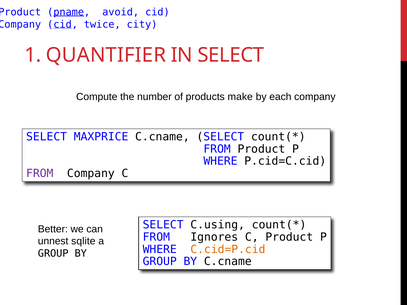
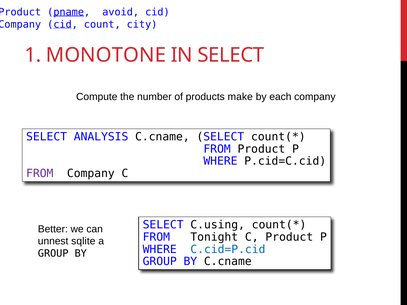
twice: twice -> count (102, 24)
QUANTIFIER: QUANTIFIER -> MONOTONE (106, 55)
MAXPRICE: MAXPRICE -> ANALYSIS (101, 137)
Ignores: Ignores -> Tonight (214, 237)
C.cid=P.cid colour: orange -> blue (228, 250)
